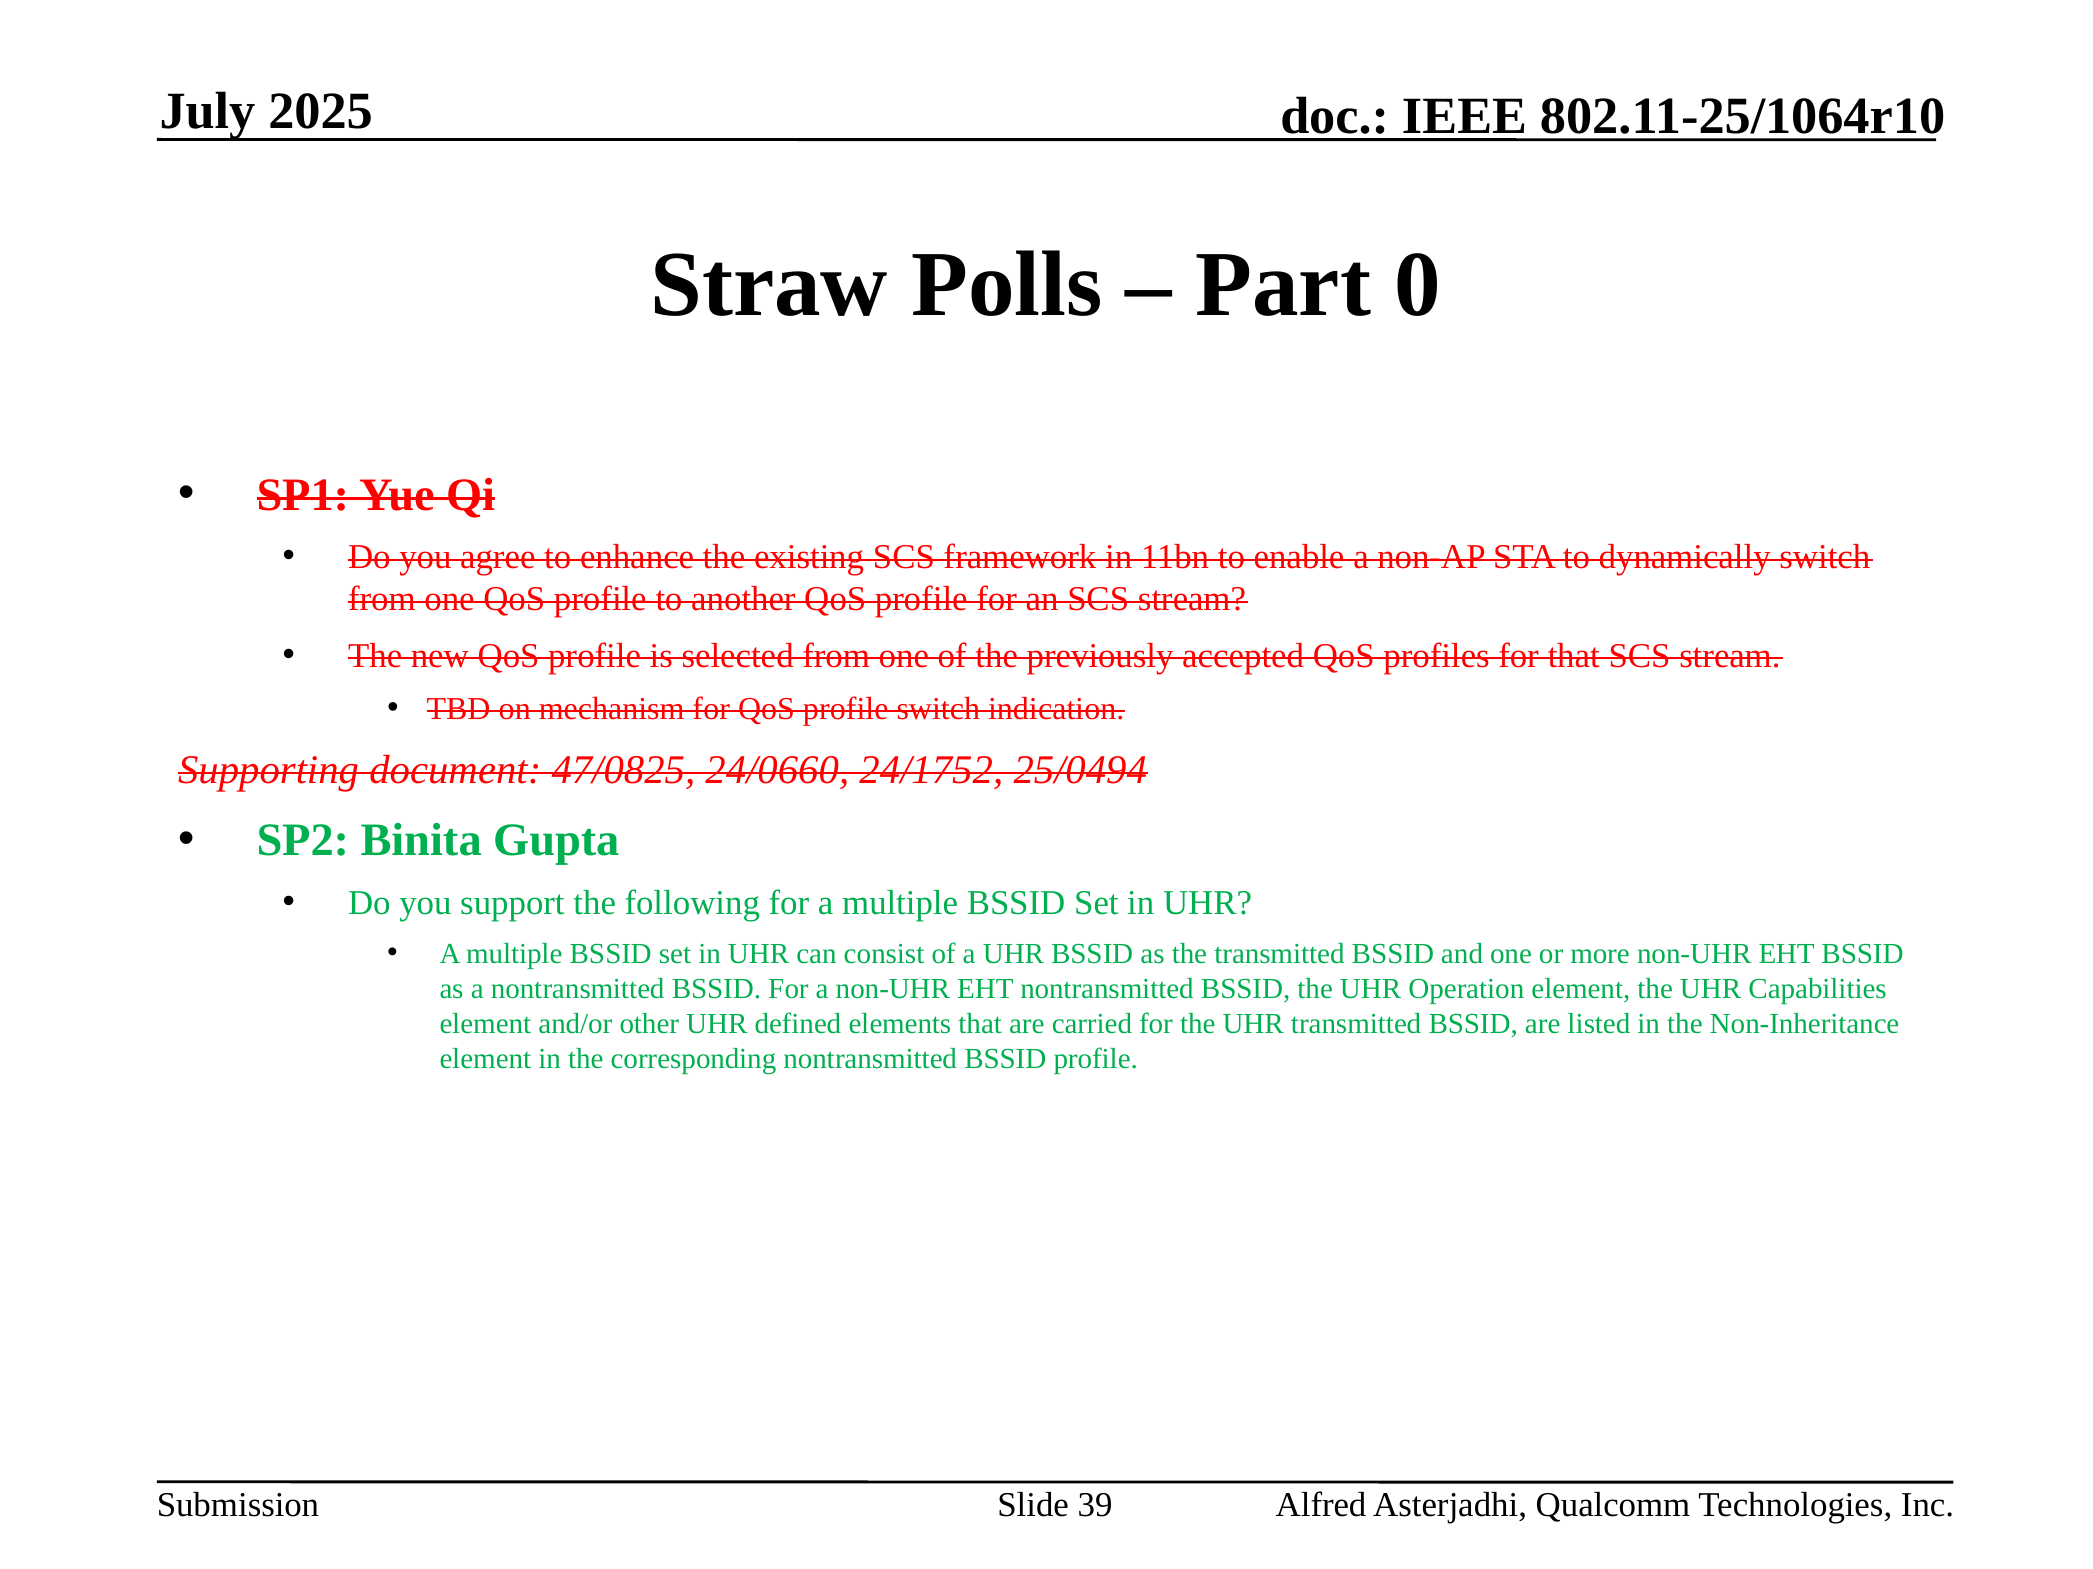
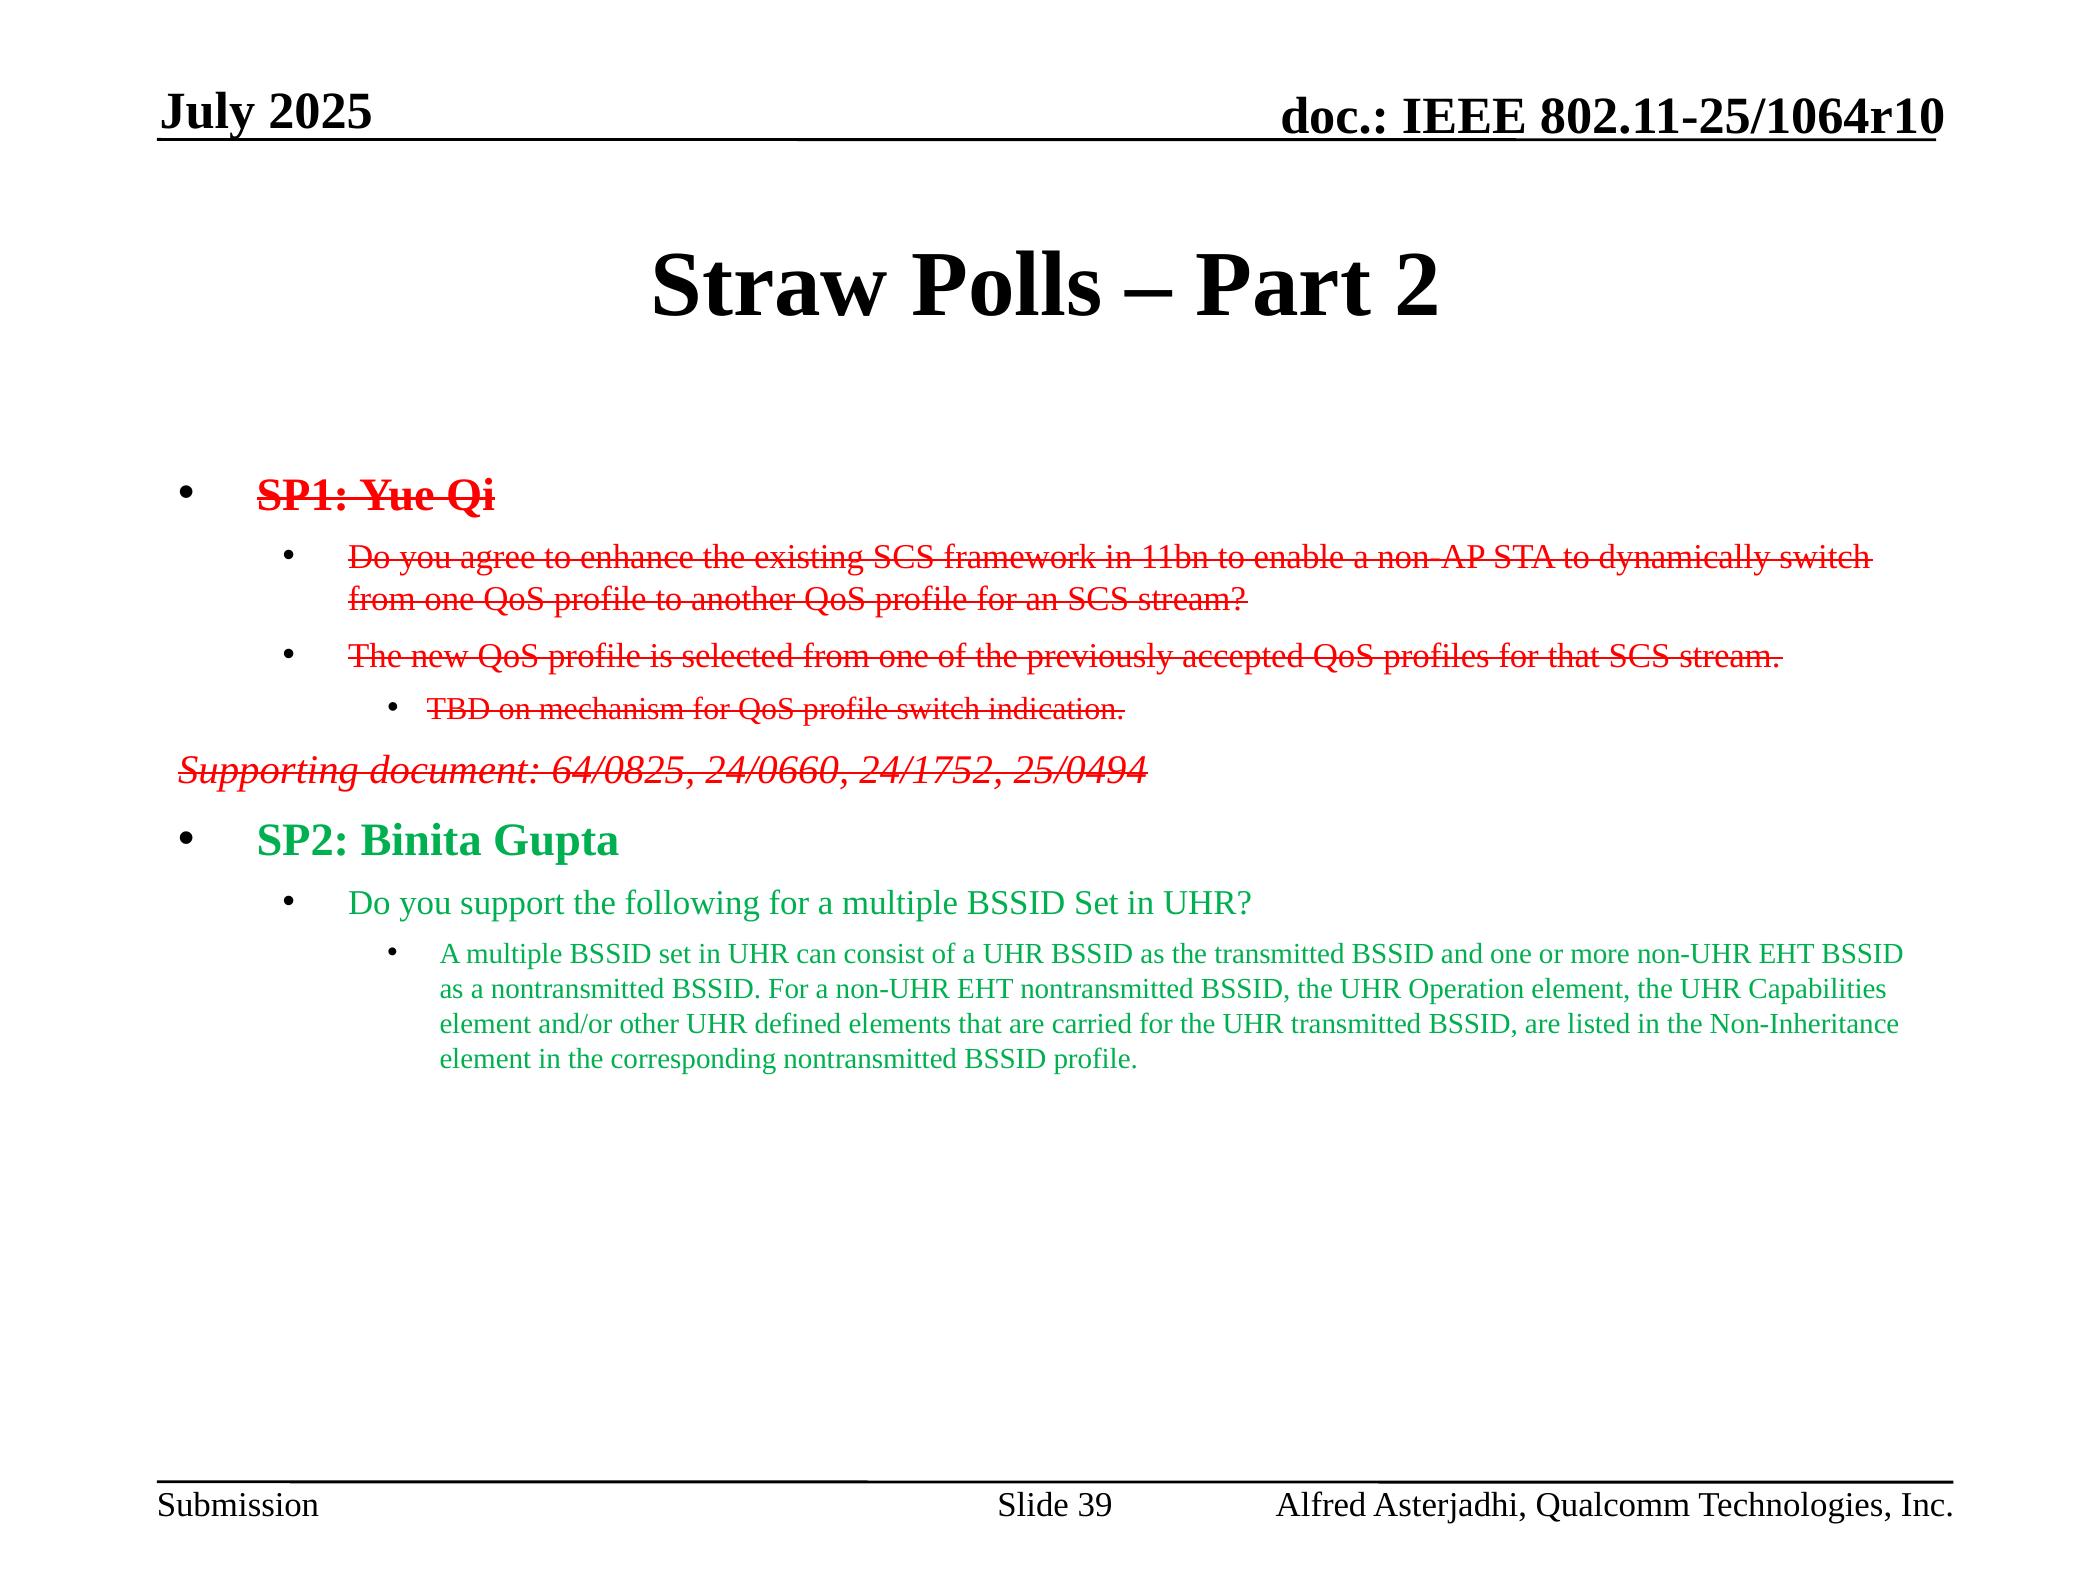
0: 0 -> 2 (1418, 285)
47/0825: 47/0825 -> 64/0825 (623, 771)
